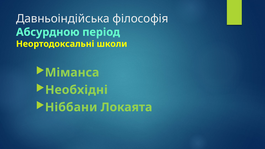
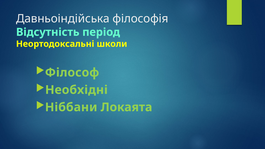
Абсурдною: Абсурдною -> Відсутність (48, 32)
Міманса: Міманса -> Філософ (72, 73)
